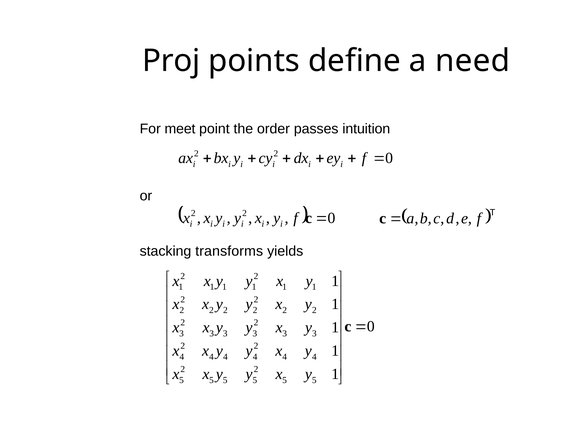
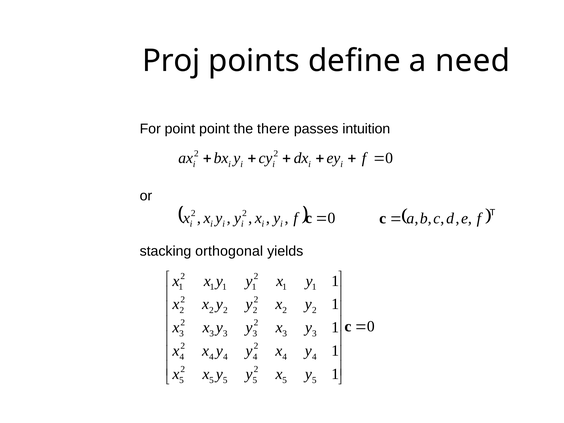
For meet: meet -> point (180, 129)
order: order -> there (273, 129)
transforms: transforms -> orthogonal (229, 251)
